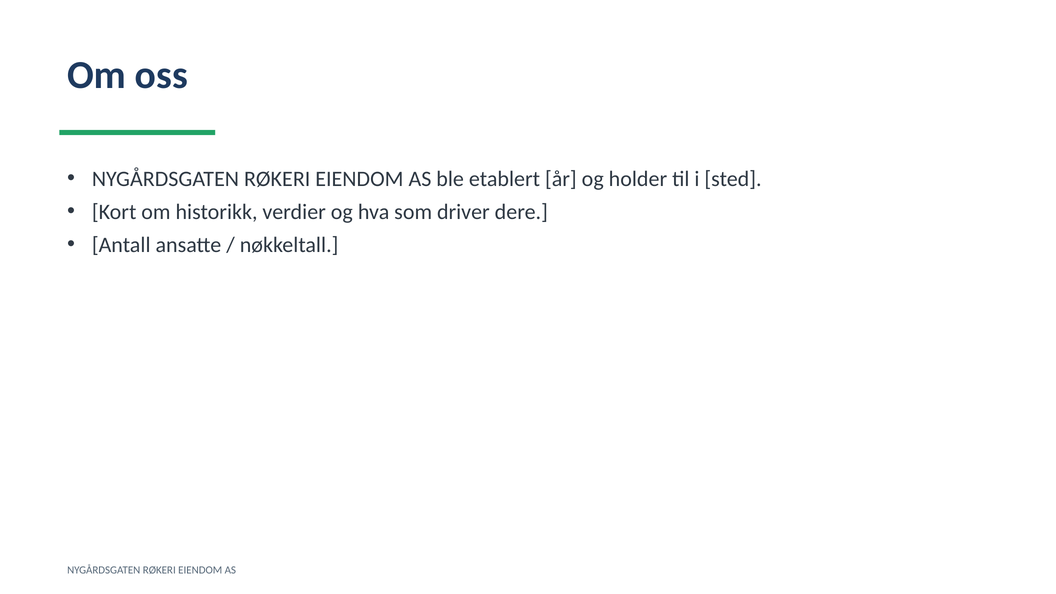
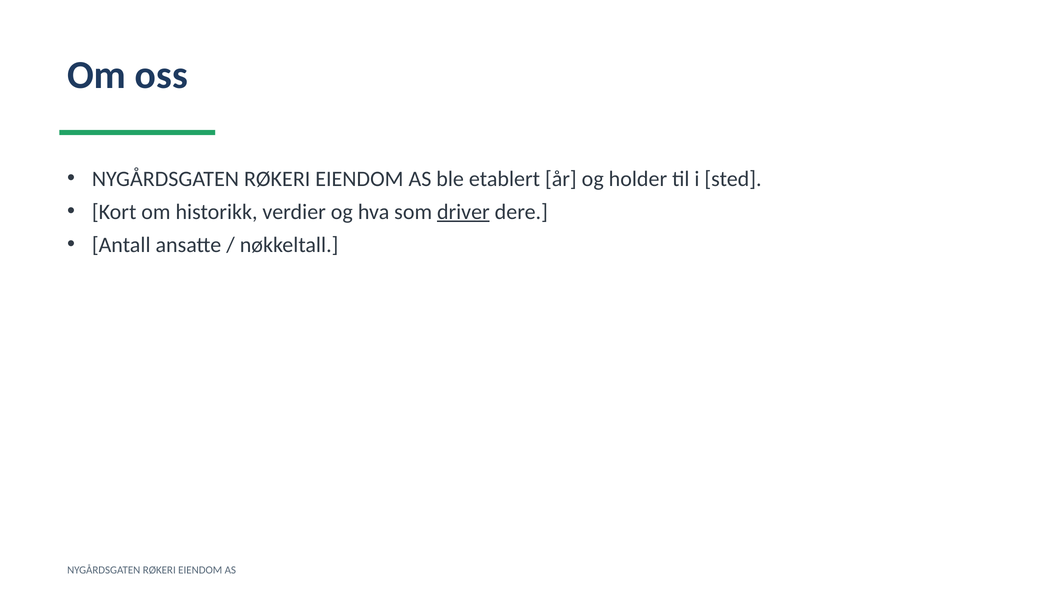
driver underline: none -> present (463, 212)
